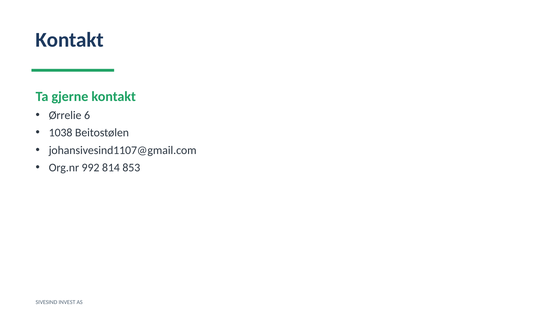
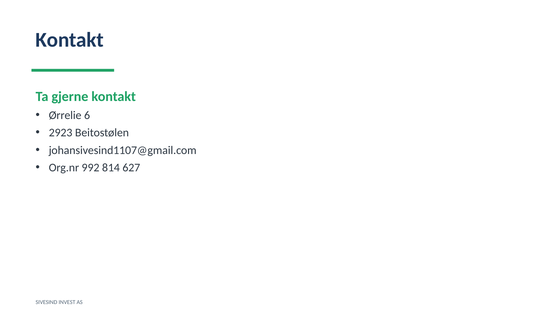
1038: 1038 -> 2923 (61, 133)
853: 853 -> 627 (131, 168)
